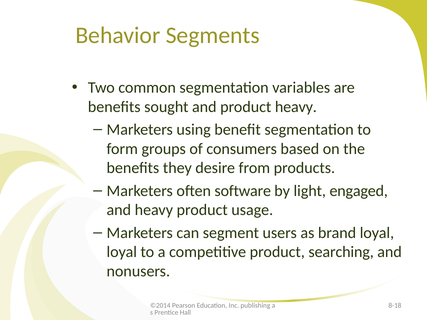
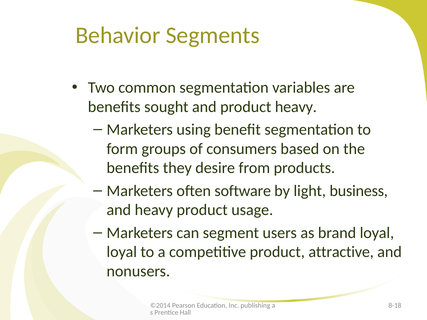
engaged: engaged -> business (359, 191)
searching: searching -> attractive (341, 252)
